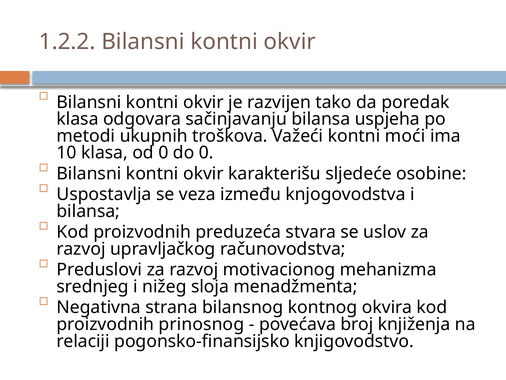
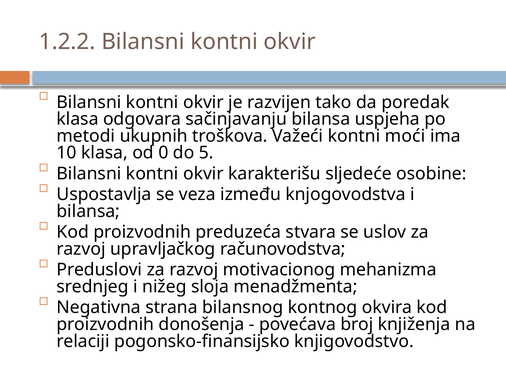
do 0: 0 -> 5 (206, 153)
prinosnog: prinosnog -> donošenja (202, 324)
